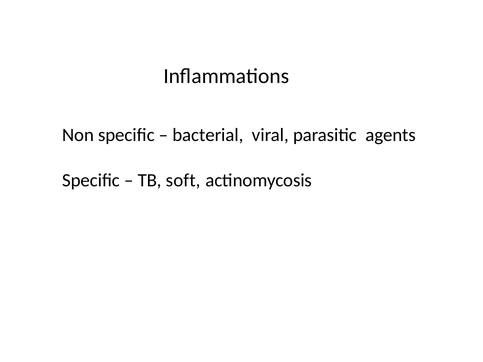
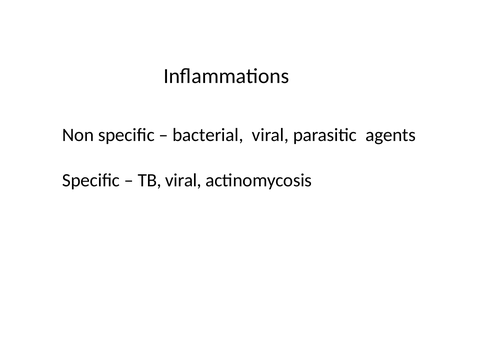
TB soft: soft -> viral (183, 180)
